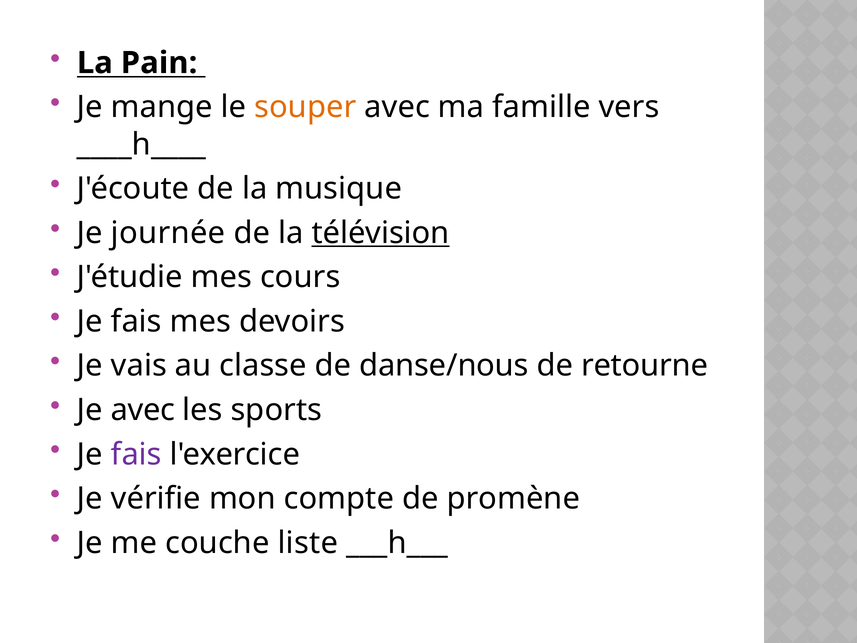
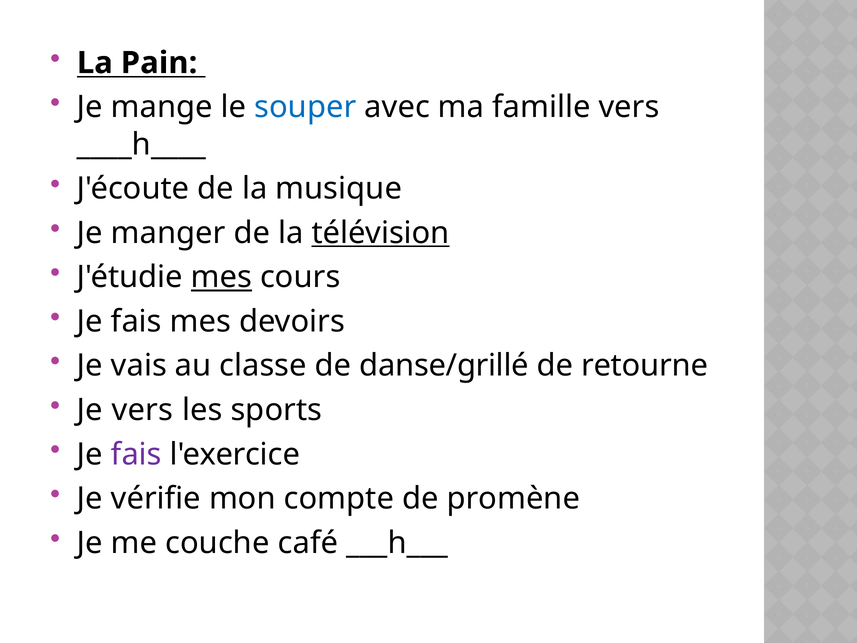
souper colour: orange -> blue (305, 107)
journée: journée -> manger (168, 233)
mes underline: none -> present (222, 277)
danse/nous: danse/nous -> danse/grillé (444, 366)
Je avec: avec -> vers (142, 410)
liste: liste -> café (308, 543)
